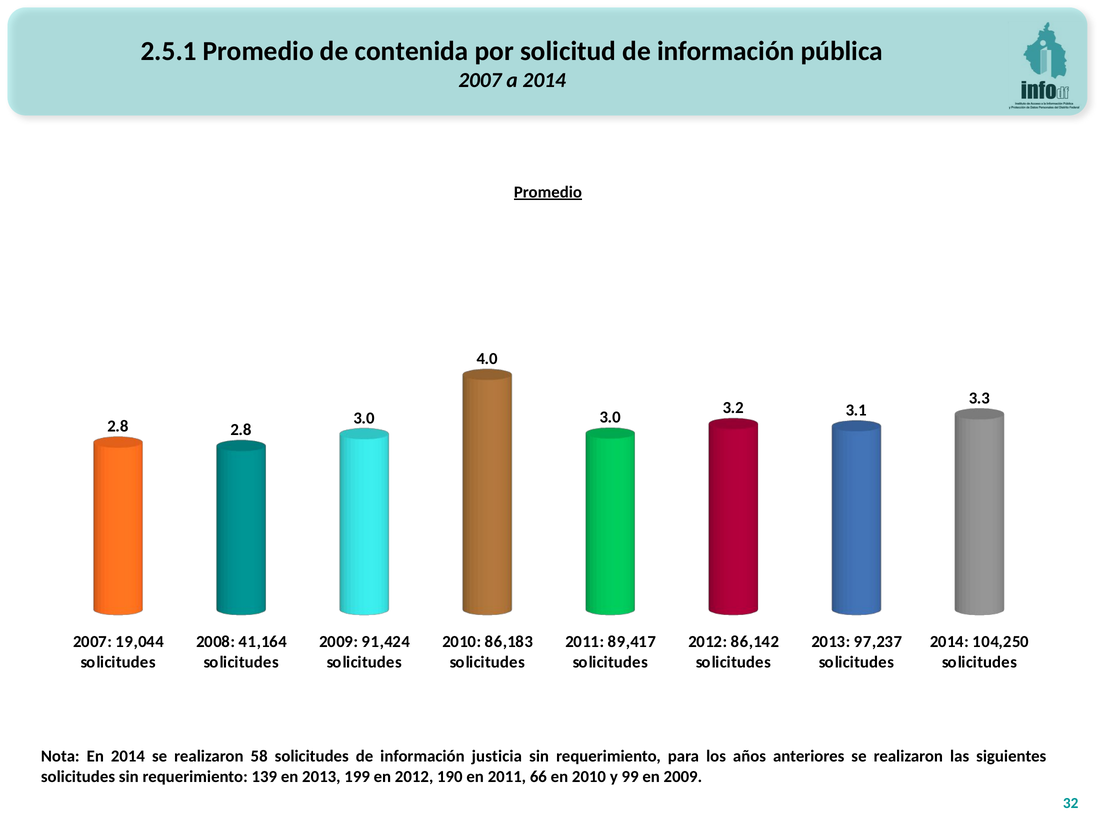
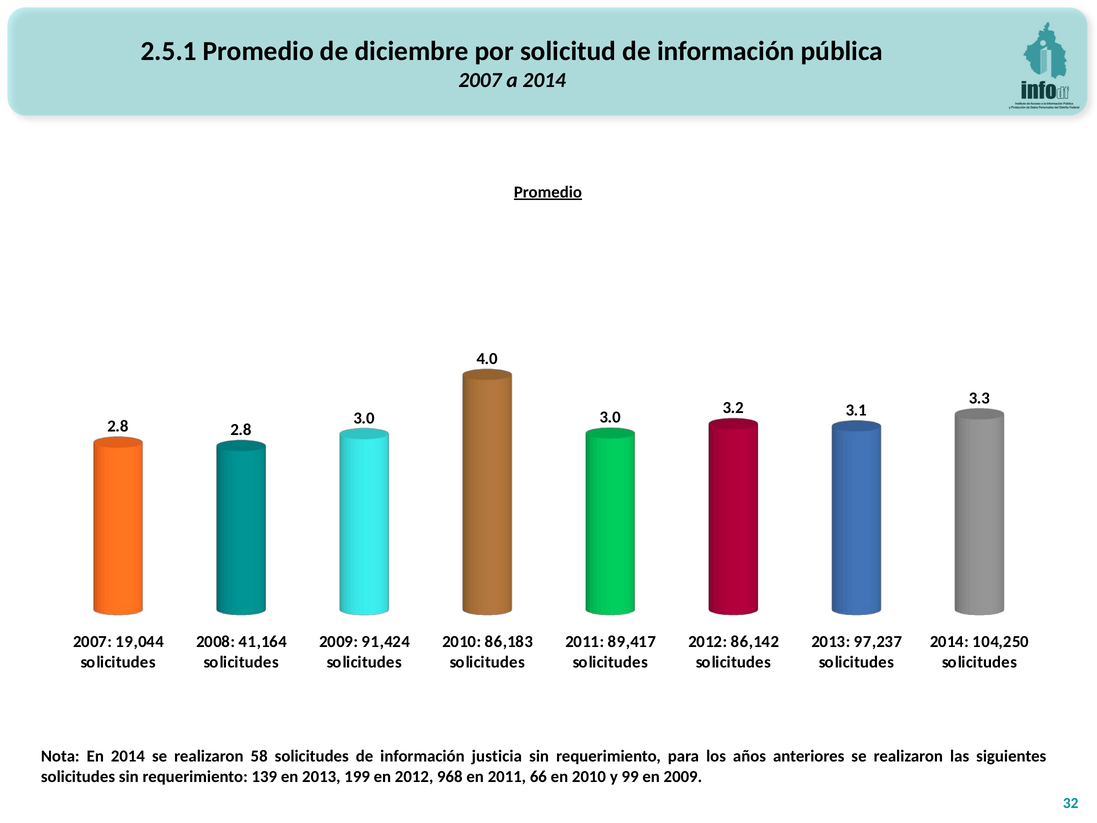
contenida: contenida -> diciembre (412, 51)
190: 190 -> 968 (450, 776)
